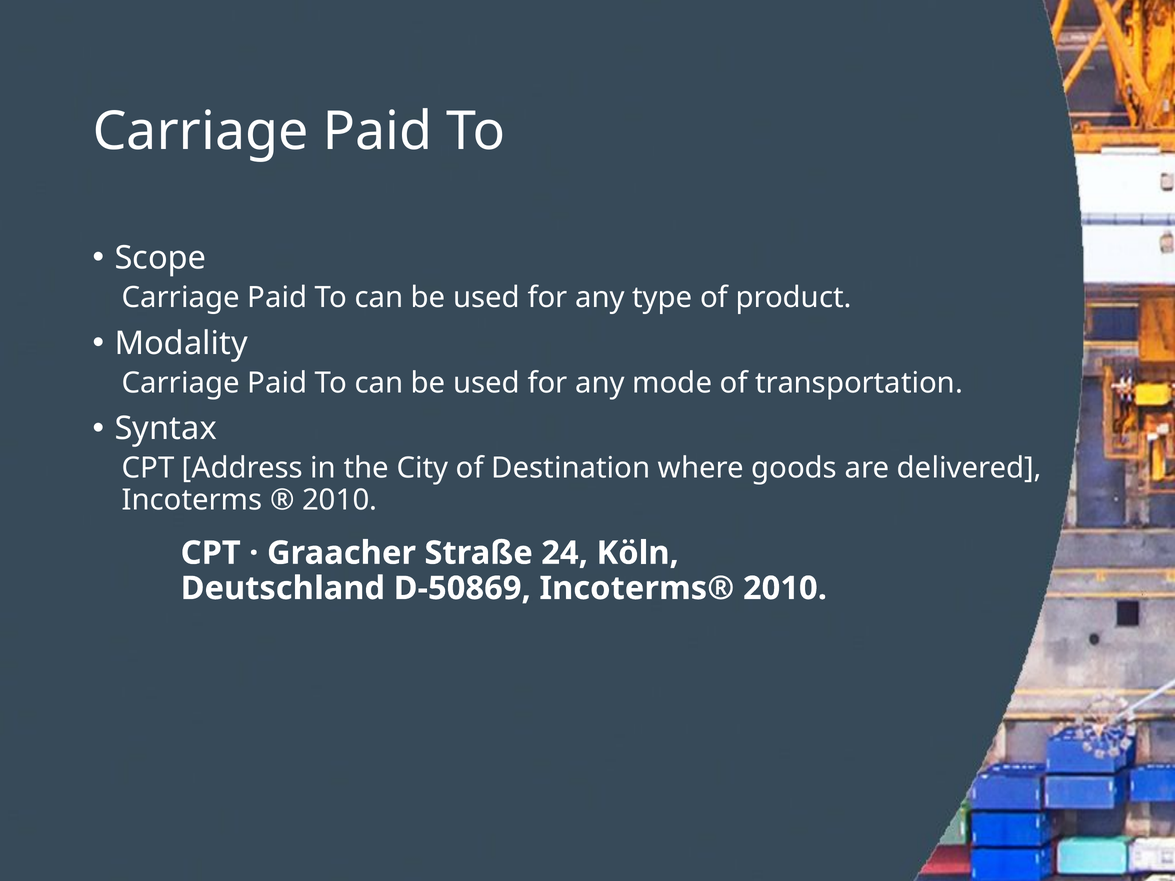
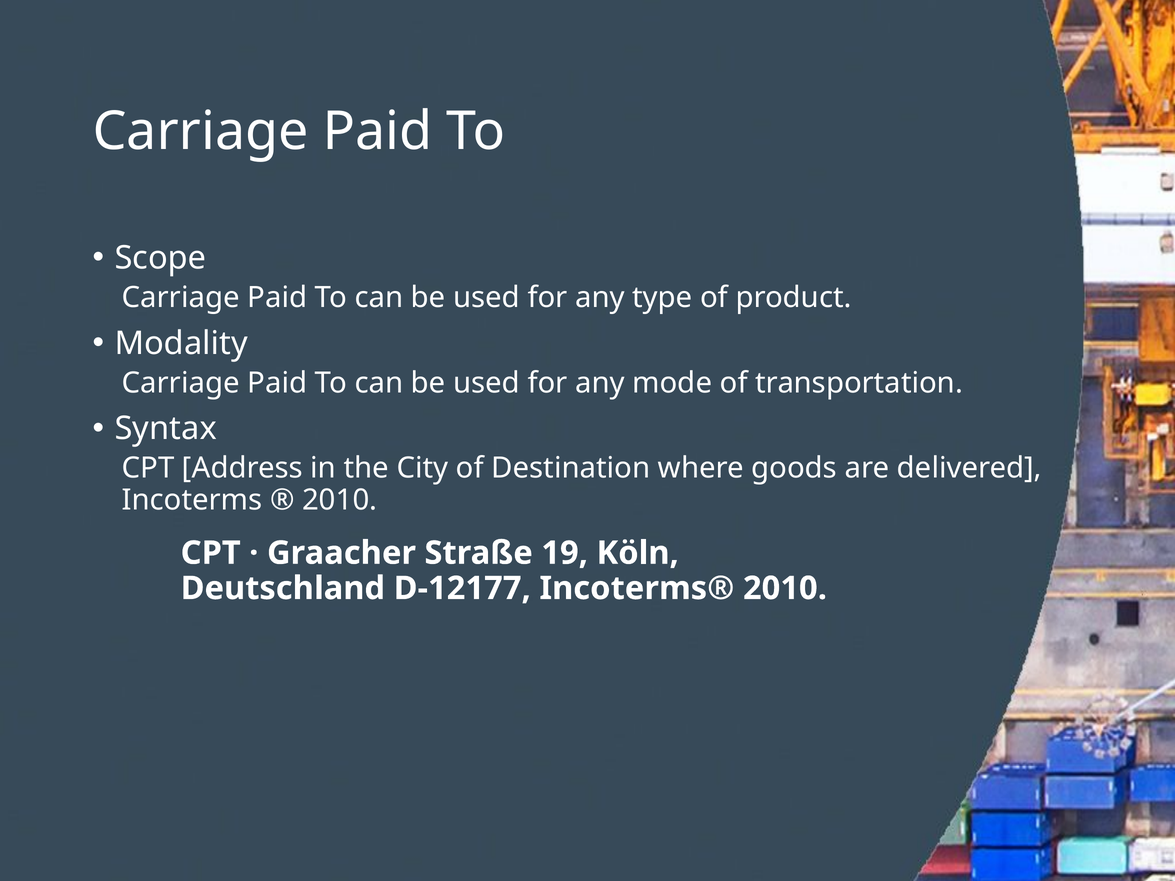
24: 24 -> 19 (565, 553)
D-50869: D-50869 -> D-12177 (462, 588)
